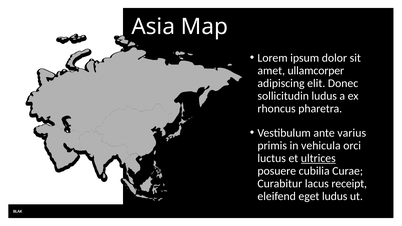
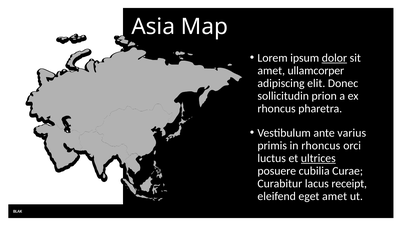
dolor underline: none -> present (334, 58)
sollicitudin ludus: ludus -> prion (324, 96)
in vehicula: vehicula -> rhoncus (321, 146)
eget ludus: ludus -> amet (335, 196)
